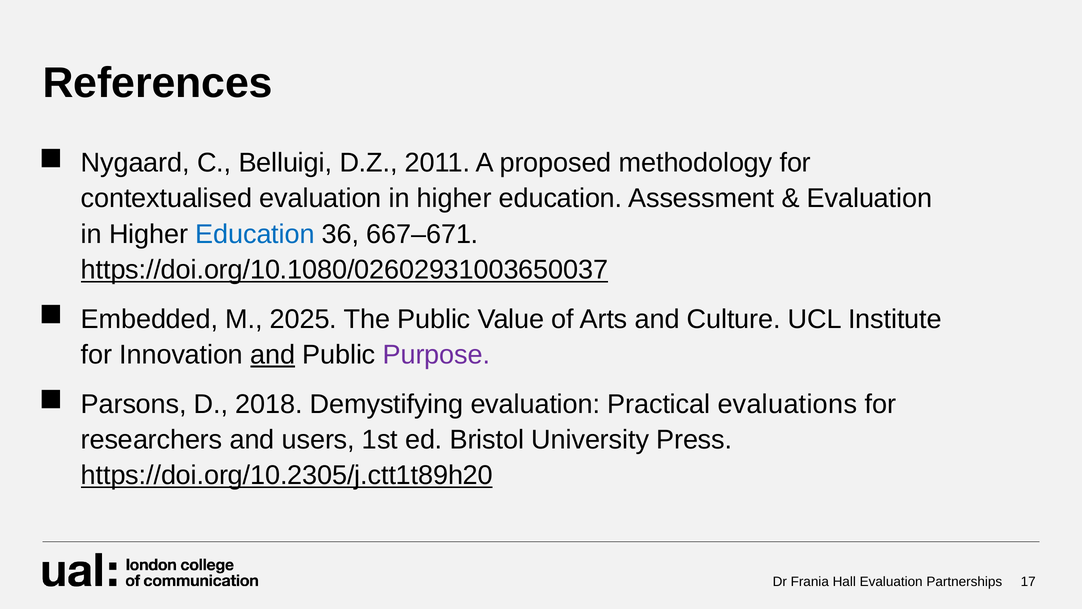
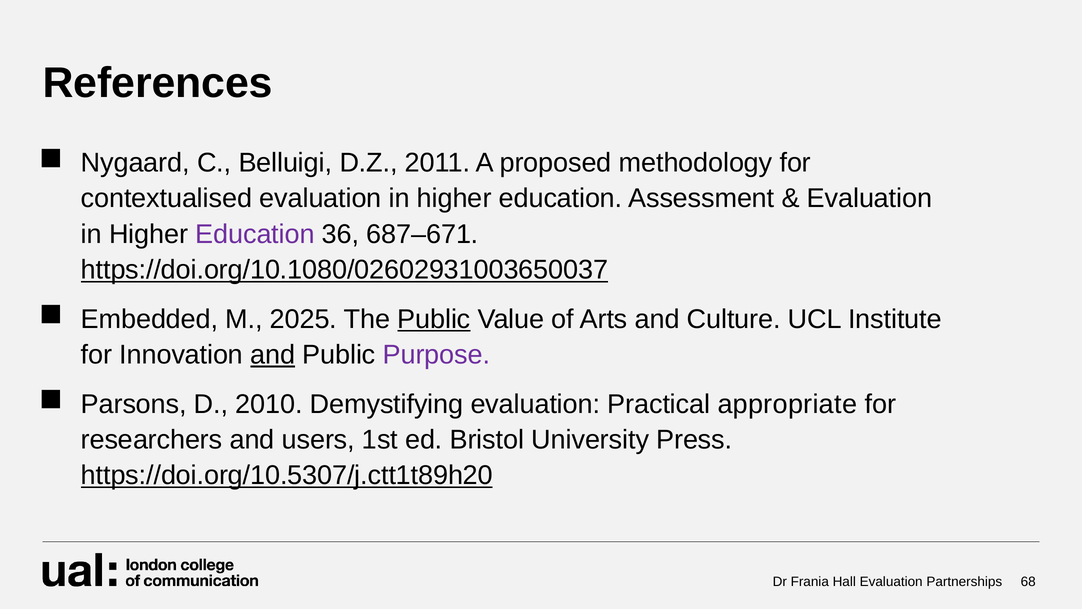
Education colour: blue -> purple (255, 234)
667–671: 667–671 -> 687–671 (422, 234)
Public underline: none -> present (434, 319)
2018: 2018 -> 2010 (269, 404)
evaluations: evaluations -> appropriate (787, 404)
https://doi.org/10.2305/j.ctt1t89h20: https://doi.org/10.2305/j.ctt1t89h20 -> https://doi.org/10.5307/j.ctt1t89h20 (287, 475)
17: 17 -> 68 (1028, 581)
